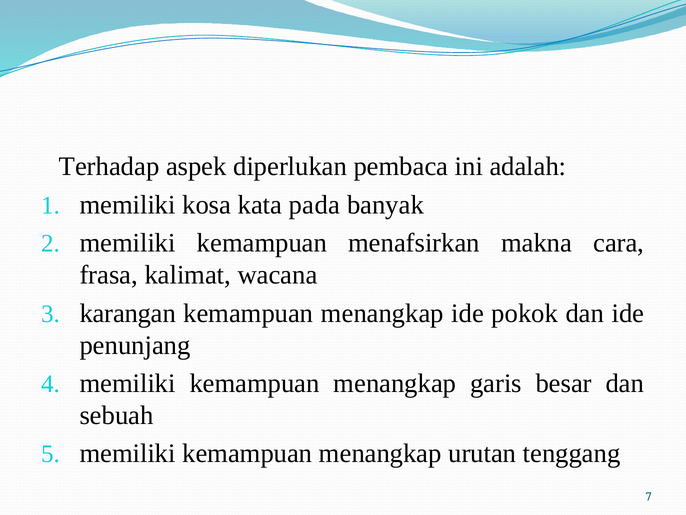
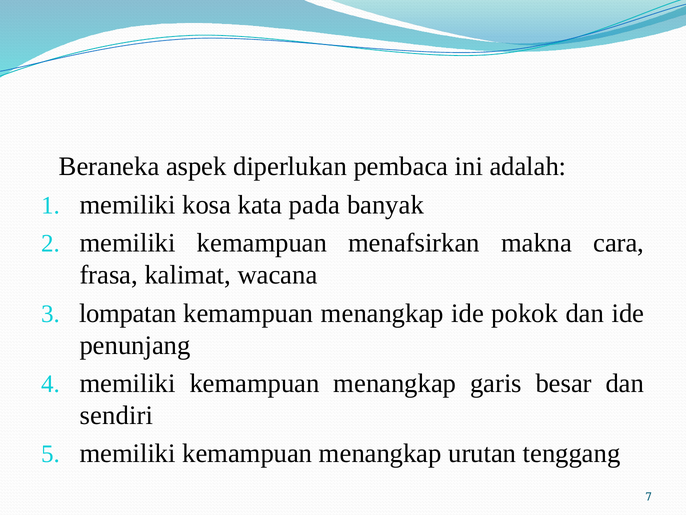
Terhadap: Terhadap -> Beraneka (109, 166)
karangan: karangan -> lompatan (128, 313)
sebuah: sebuah -> sendiri (116, 415)
